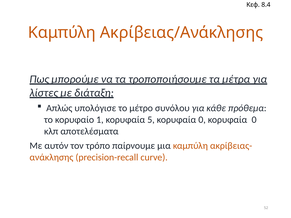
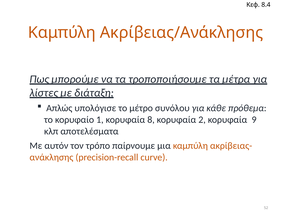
5: 5 -> 8 (151, 120)
0: 0 -> 2 (202, 120)
0: 0 -> 9 (254, 120)
